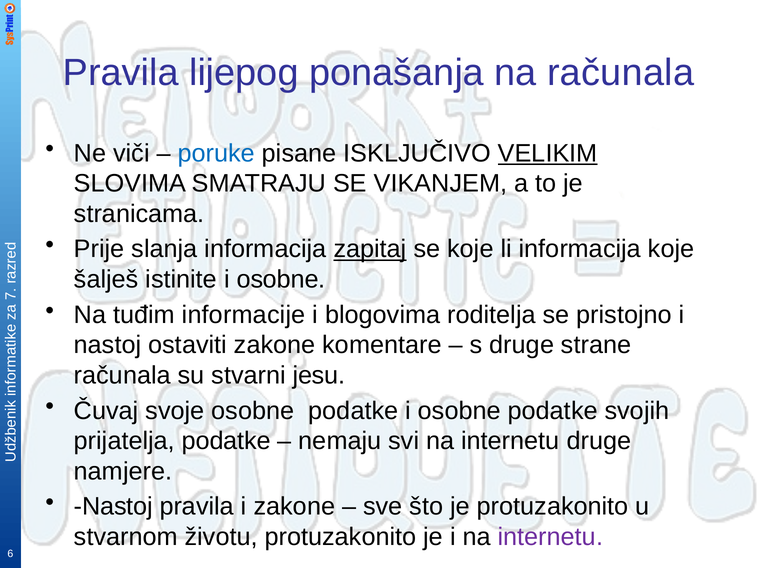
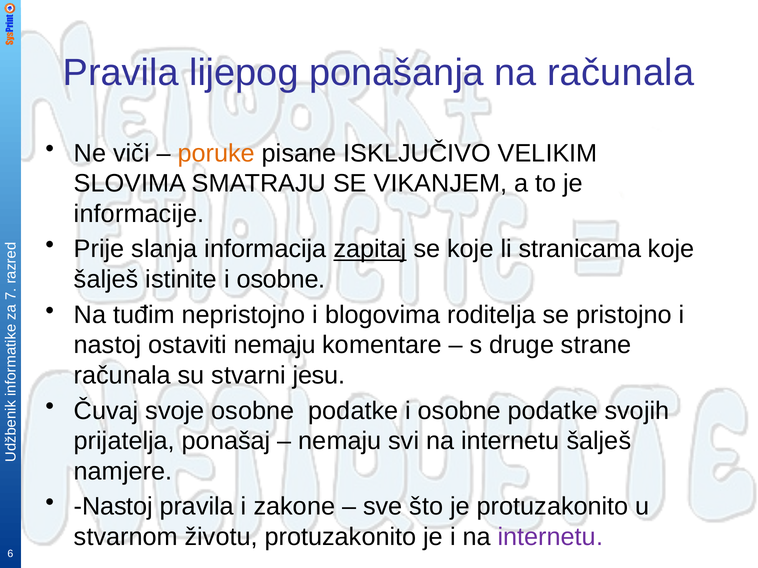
poruke colour: blue -> orange (216, 153)
VELIKIM underline: present -> none (548, 153)
stranicama: stranicama -> informacije (139, 214)
li informacija: informacija -> stranicama (580, 249)
informacije: informacije -> nepristojno (244, 315)
ostaviti zakone: zakone -> nemaju (275, 345)
prijatelja podatke: podatke -> ponašaj (226, 441)
internetu druge: druge -> šalješ (599, 441)
